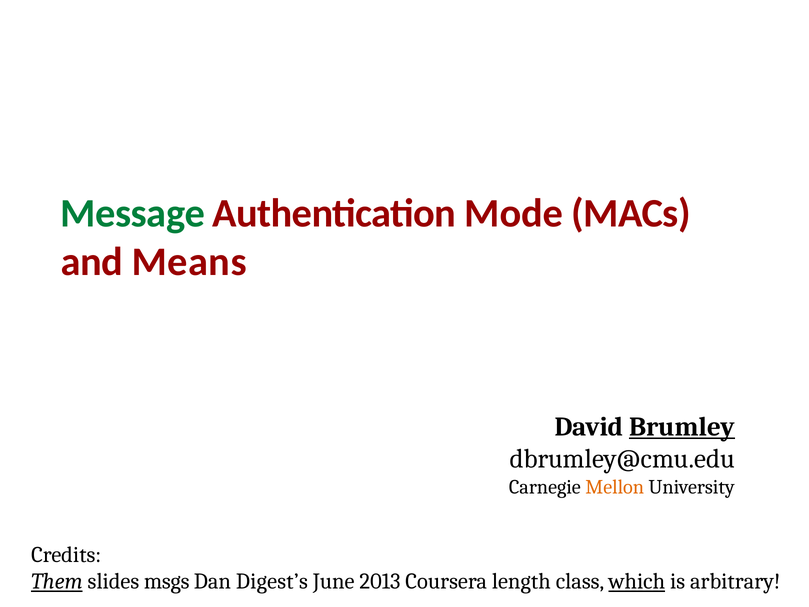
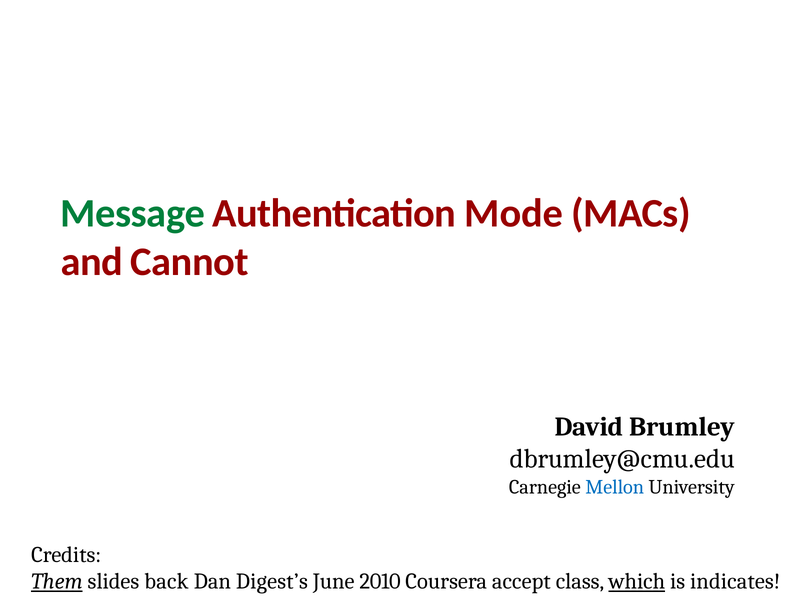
Means: Means -> Cannot (190, 262)
Brumley underline: present -> none (682, 427)
Mellon colour: orange -> blue (615, 487)
msgs: msgs -> back (166, 581)
2013: 2013 -> 2010 (380, 581)
length: length -> accept (521, 581)
arbitrary: arbitrary -> indicates (735, 581)
